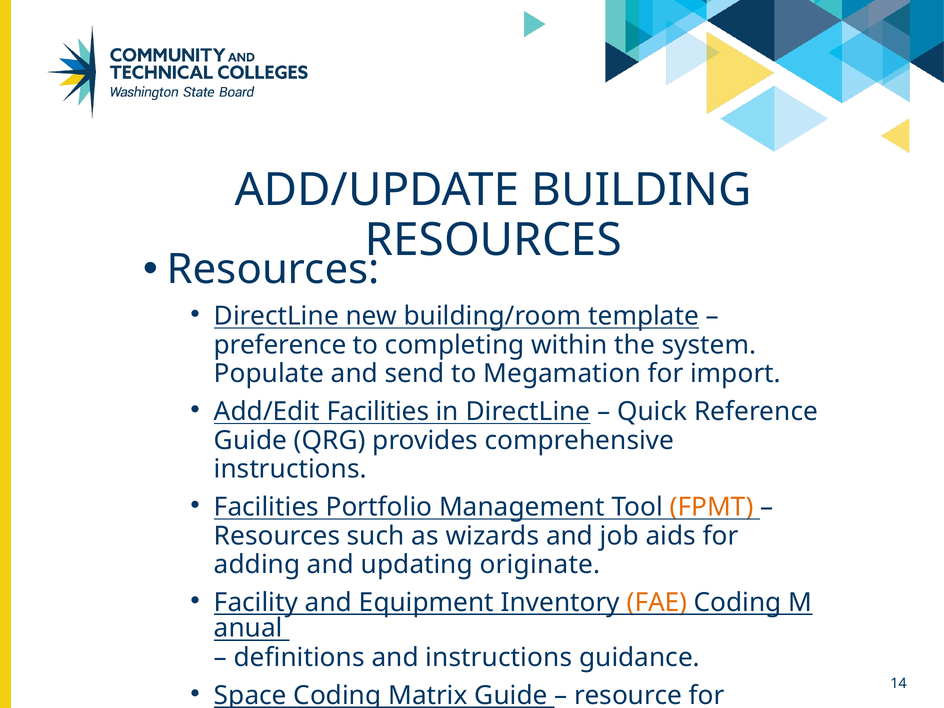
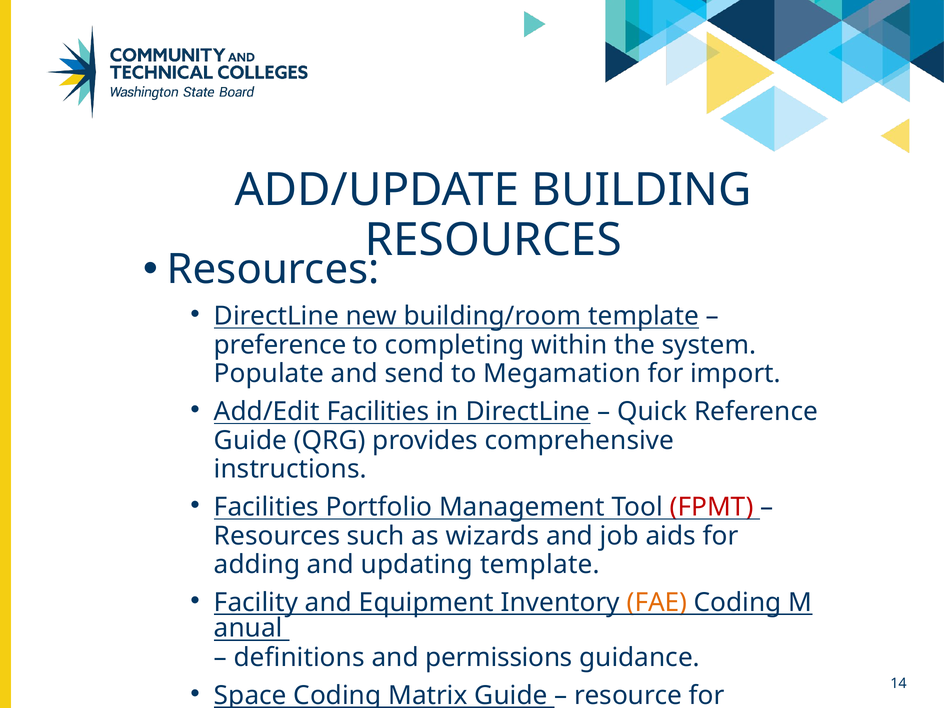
FPMT colour: orange -> red (712, 507)
updating originate: originate -> template (540, 564)
and instructions: instructions -> permissions (499, 657)
